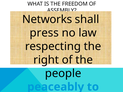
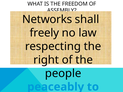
press: press -> freely (44, 33)
